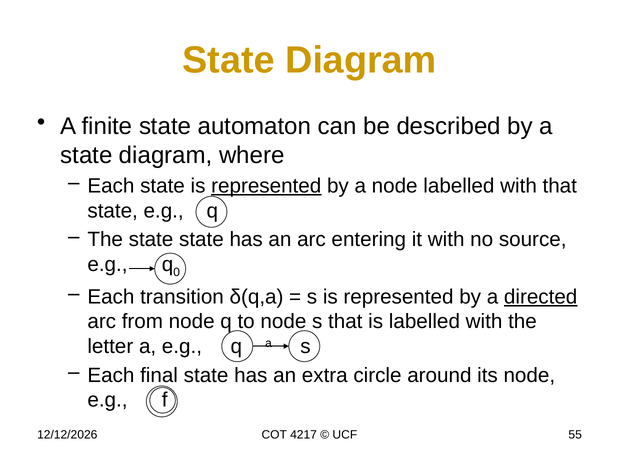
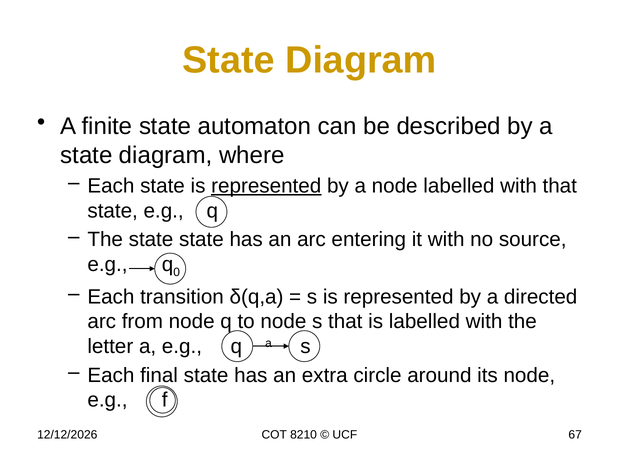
directed underline: present -> none (541, 296)
4217: 4217 -> 8210 (304, 434)
55: 55 -> 67 (575, 434)
